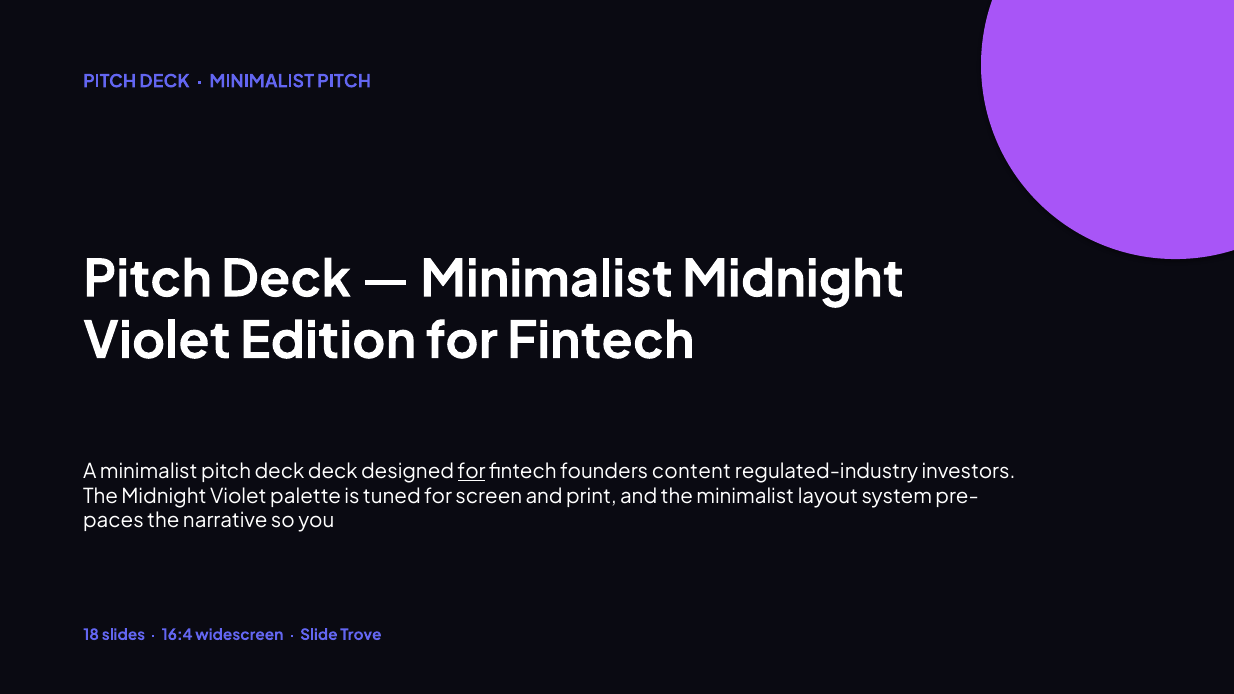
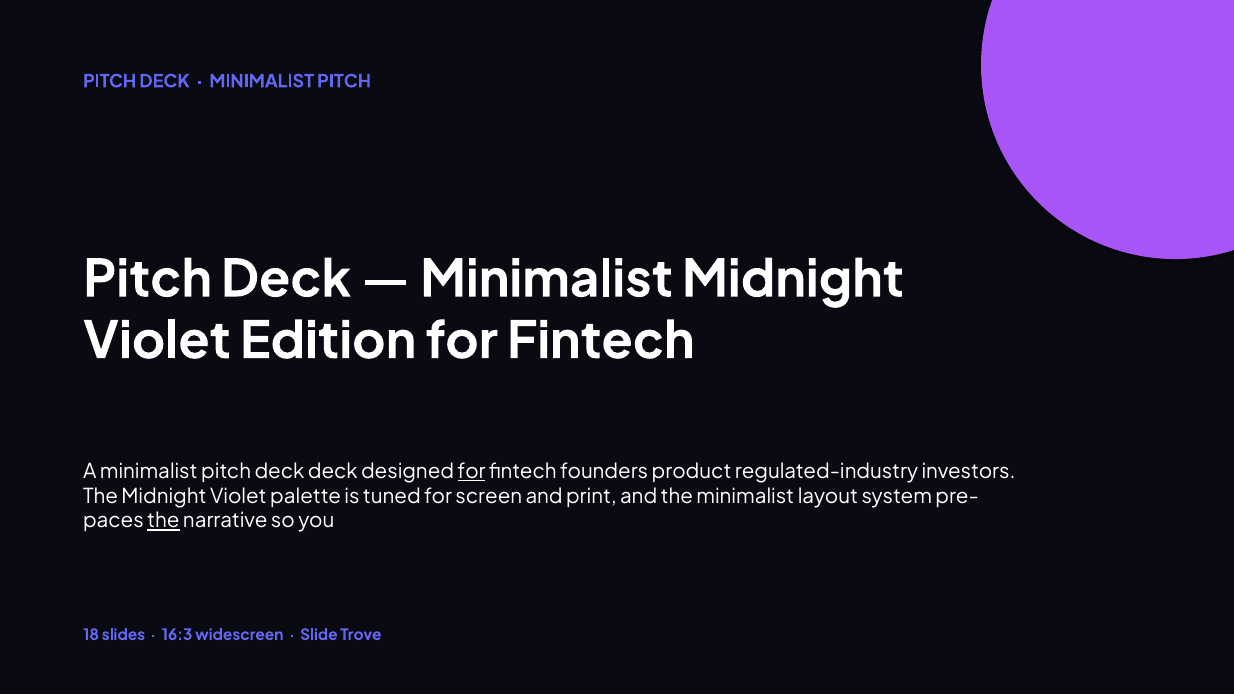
content: content -> product (692, 472)
the underline: none -> present (163, 521)
16:4: 16:4 -> 16:3 (177, 635)
